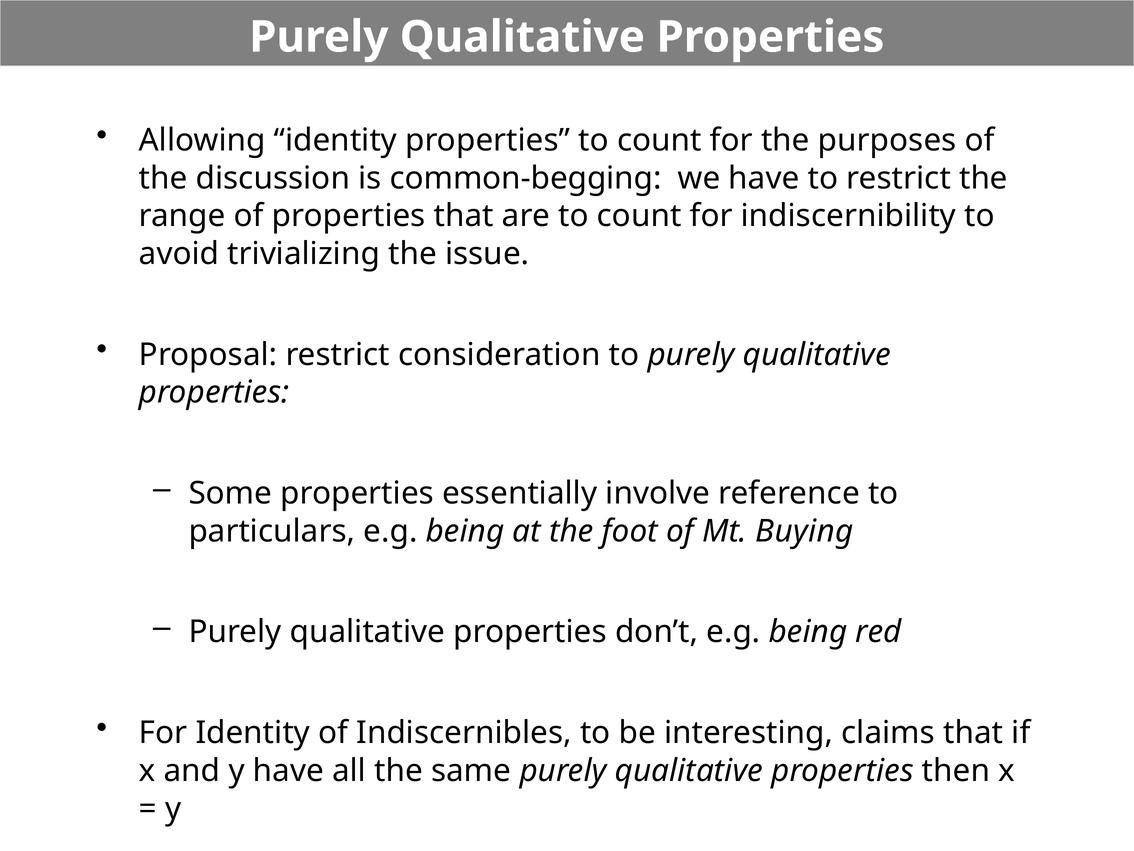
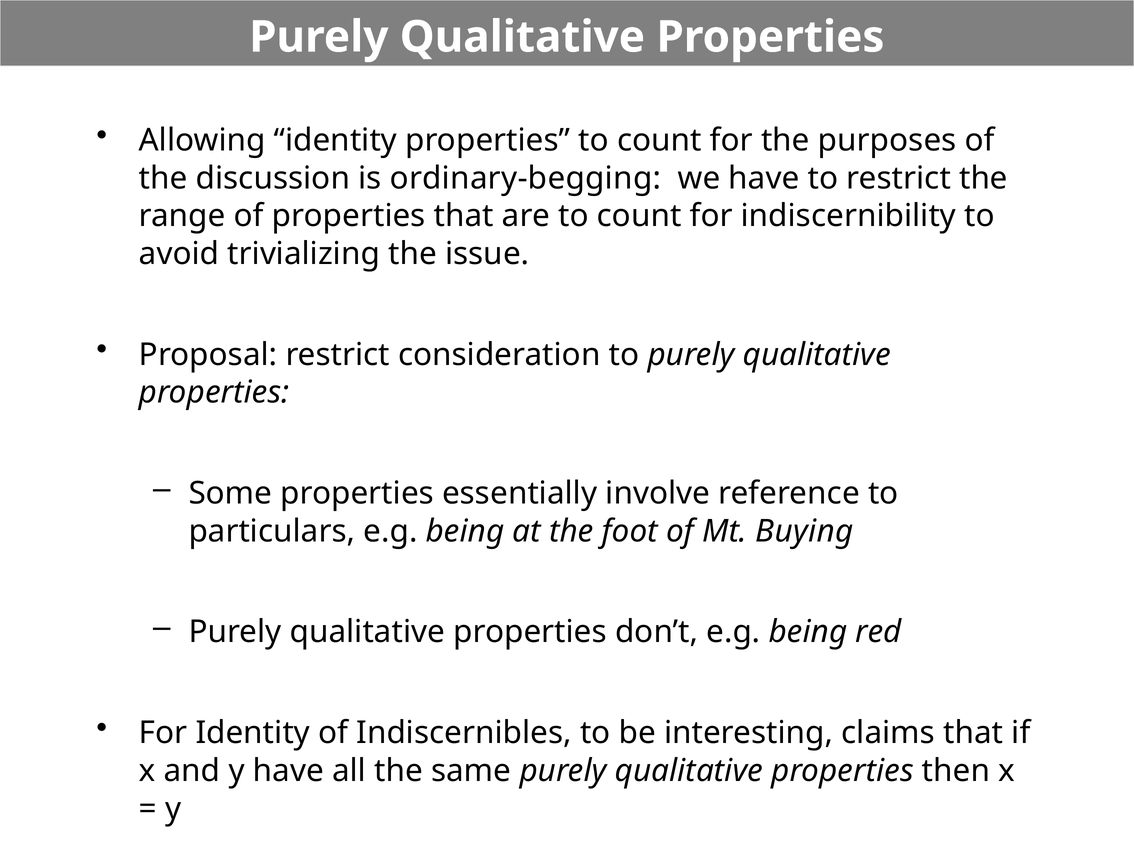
common-begging: common-begging -> ordinary-begging (525, 178)
